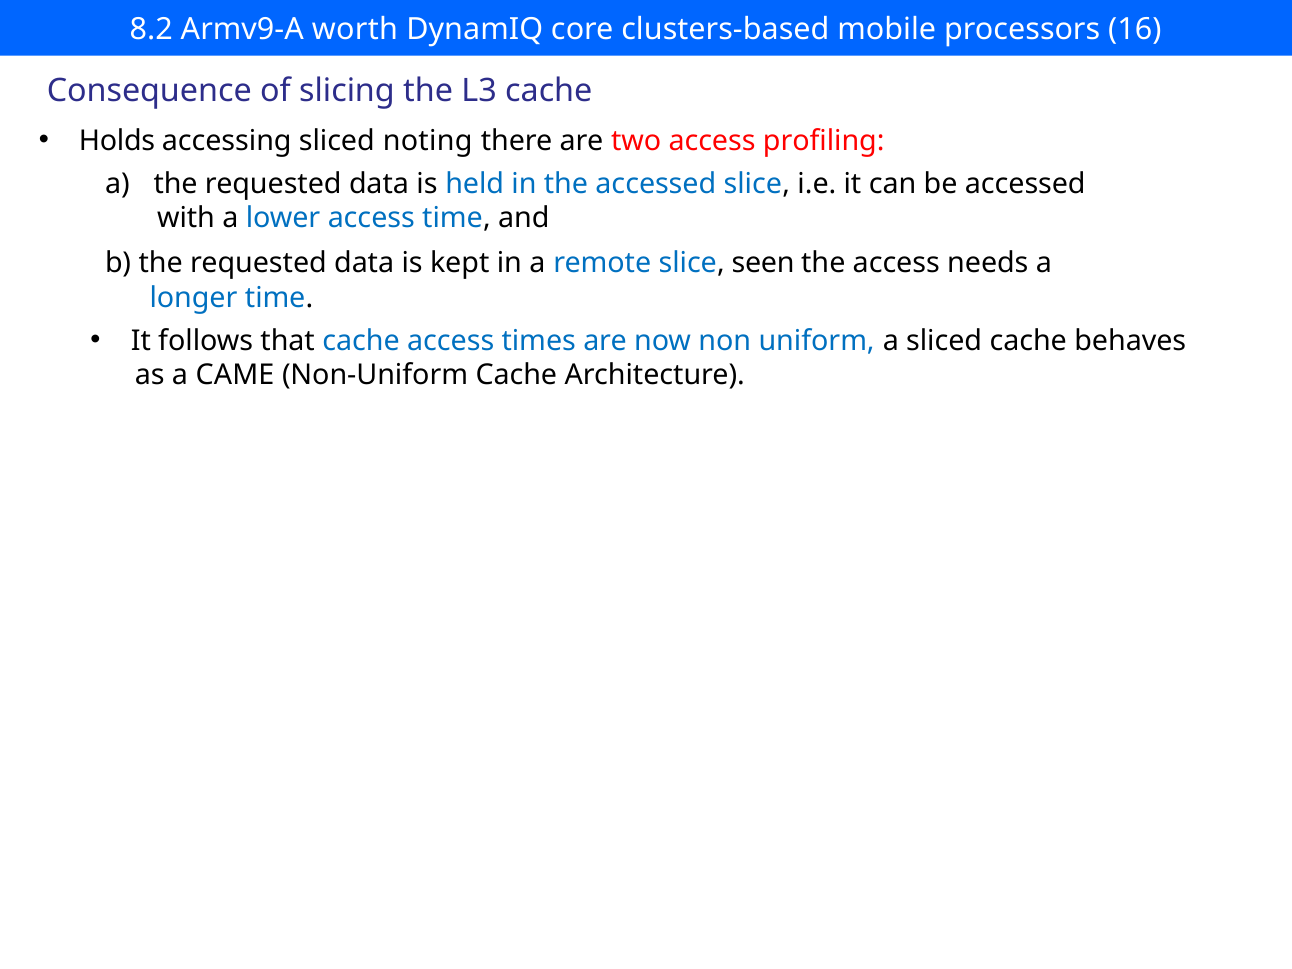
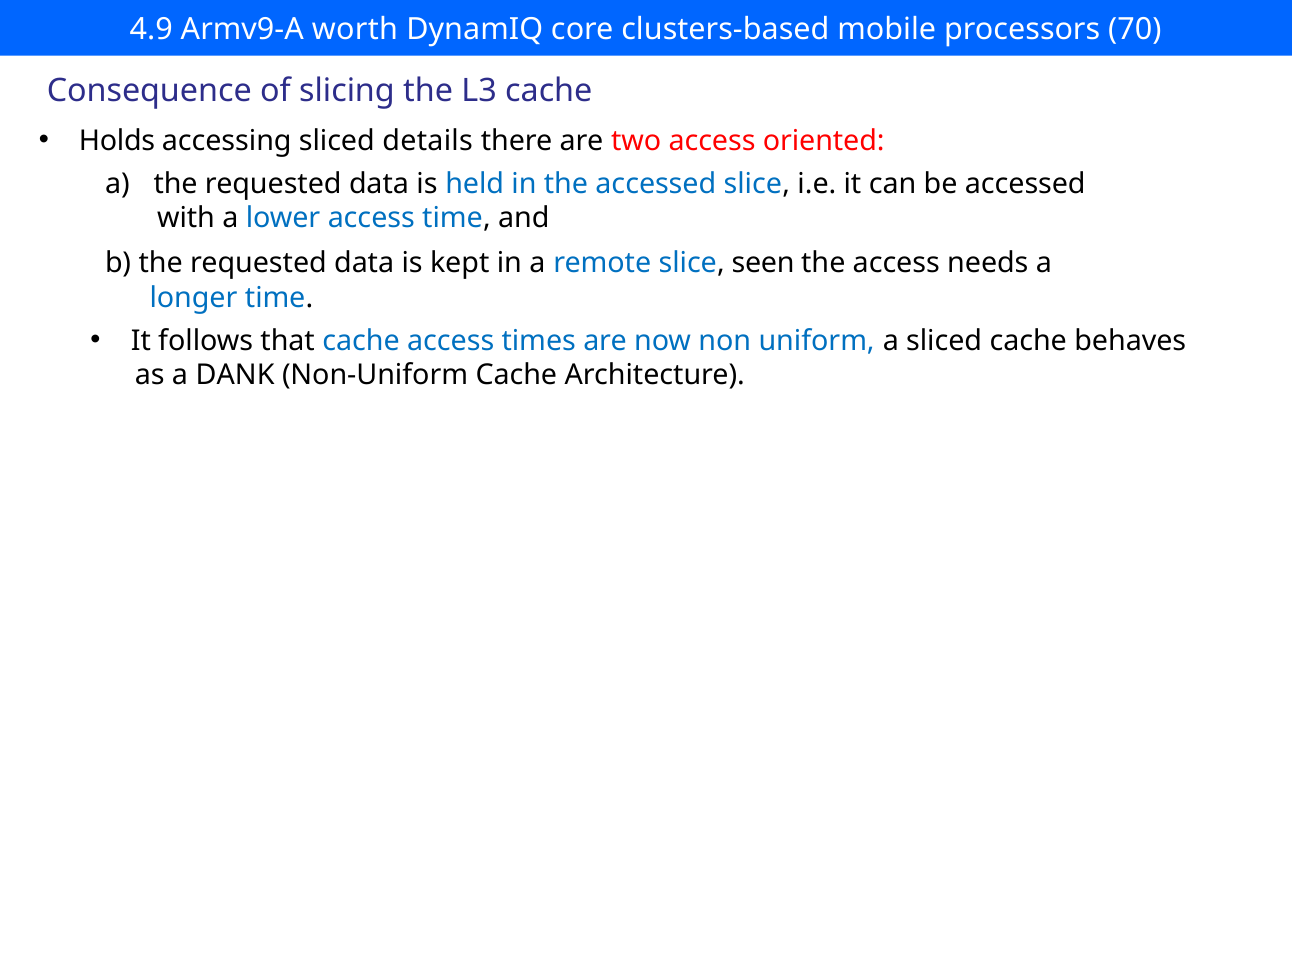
8.2: 8.2 -> 4.9 (151, 30)
16: 16 -> 70 (1135, 30)
noting: noting -> details (428, 141)
profiling: profiling -> oriented (824, 141)
CAME: CAME -> DANK (235, 375)
